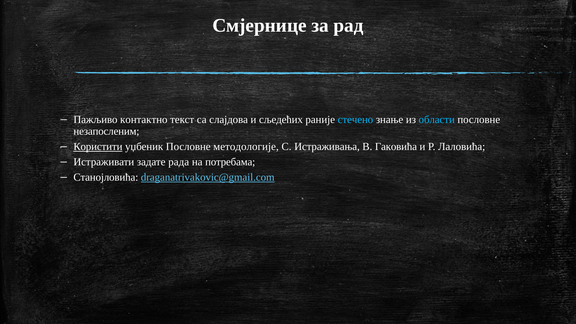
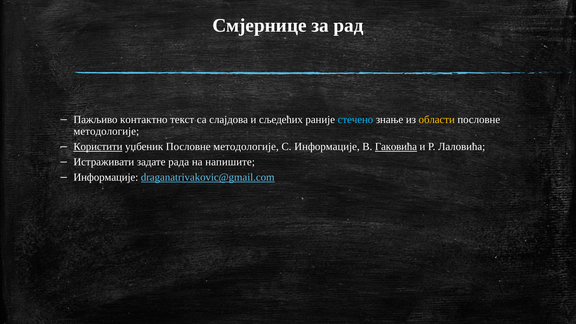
области colour: light blue -> yellow (437, 120)
незапосленим: незапосленим -> методологије (106, 131)
С Истраживања: Истраживања -> Информације (327, 147)
Гаковића underline: none -> present (396, 147)
потребама: потребама -> напишите (230, 162)
Станојловића: Станојловића -> Информације (106, 177)
